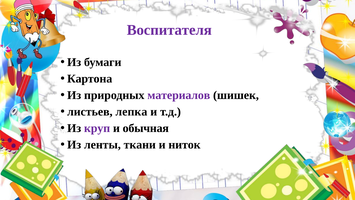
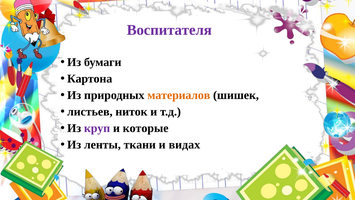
материалов colour: purple -> orange (179, 95)
лепка: лепка -> ниток (131, 112)
обычная: обычная -> которые (146, 128)
ниток: ниток -> видах (184, 145)
